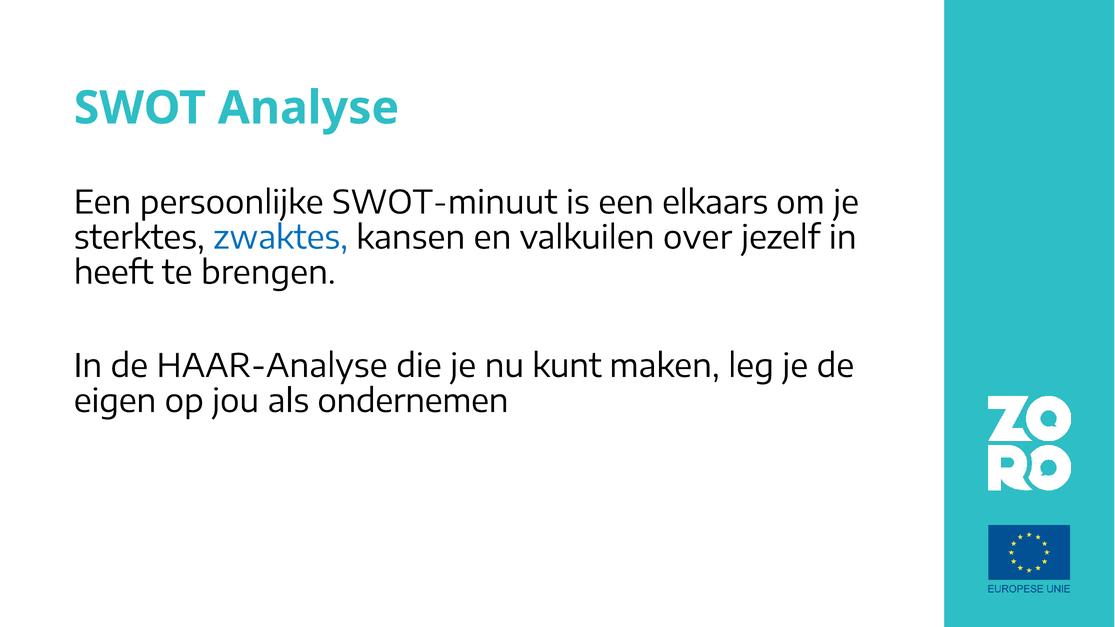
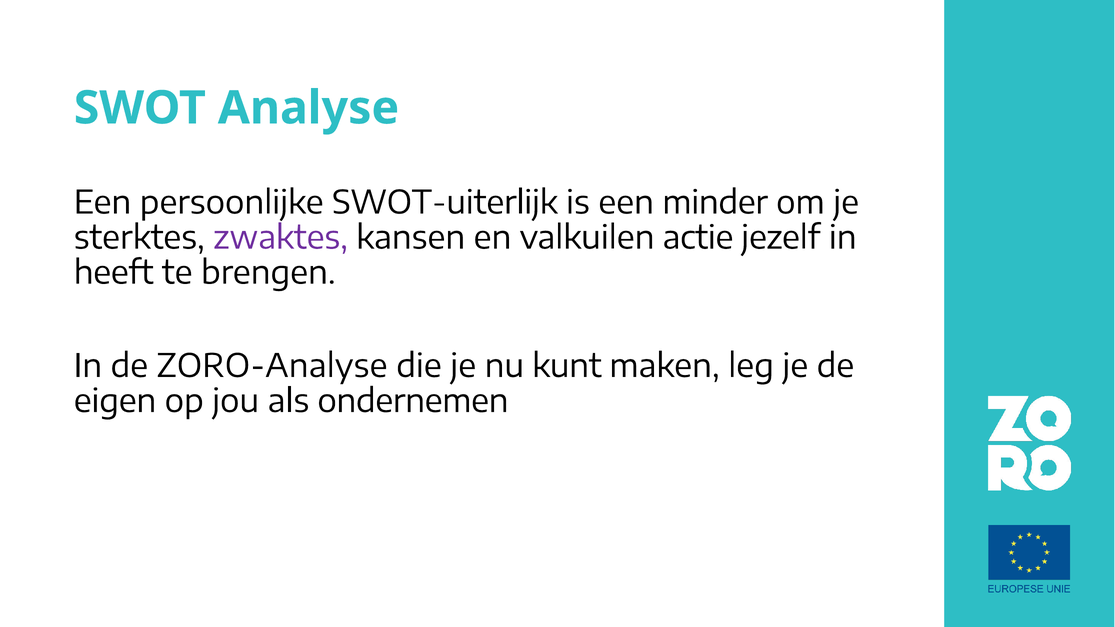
SWOT-minuut: SWOT-minuut -> SWOT-uiterlijk (445, 203)
elkaars: elkaars -> minder (715, 203)
zwaktes colour: blue -> purple (281, 238)
over: over -> actie (698, 238)
HAAR-Analyse: HAAR-Analyse -> ZORO-Analyse (272, 366)
